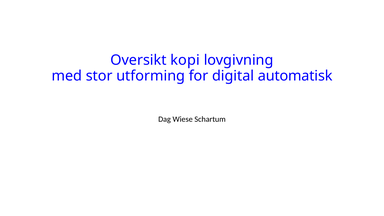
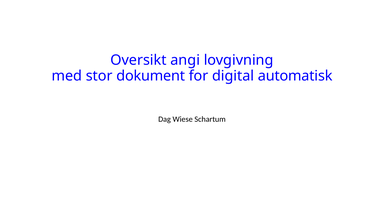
kopi: kopi -> angi (185, 60)
utforming: utforming -> dokument (151, 76)
